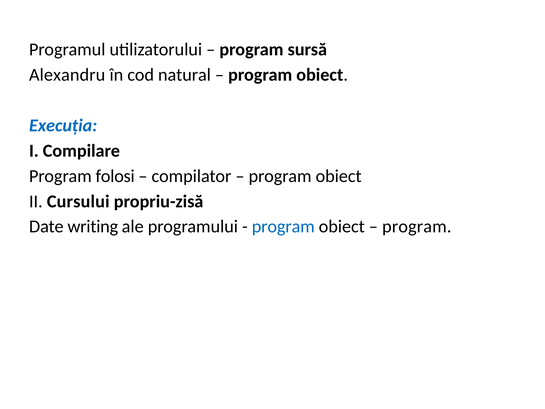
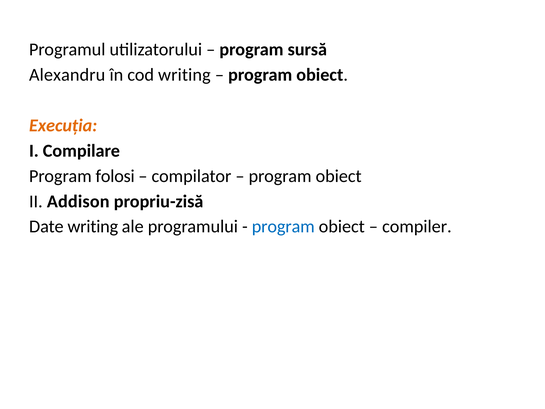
cod natural: natural -> writing (184, 75)
Execuţia colour: blue -> orange (63, 125)
Cursului: Cursului -> Addison (78, 201)
program: program -> compiler (417, 227)
